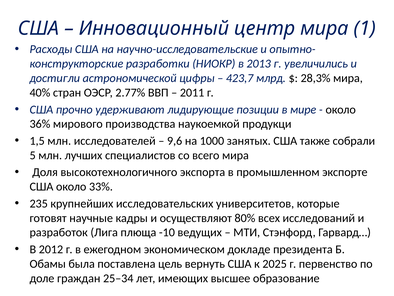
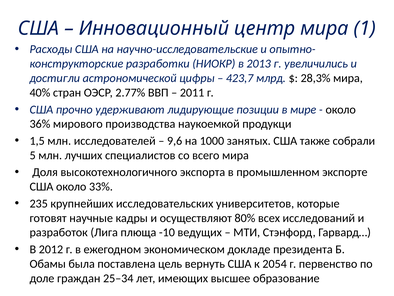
2025: 2025 -> 2054 (275, 263)
